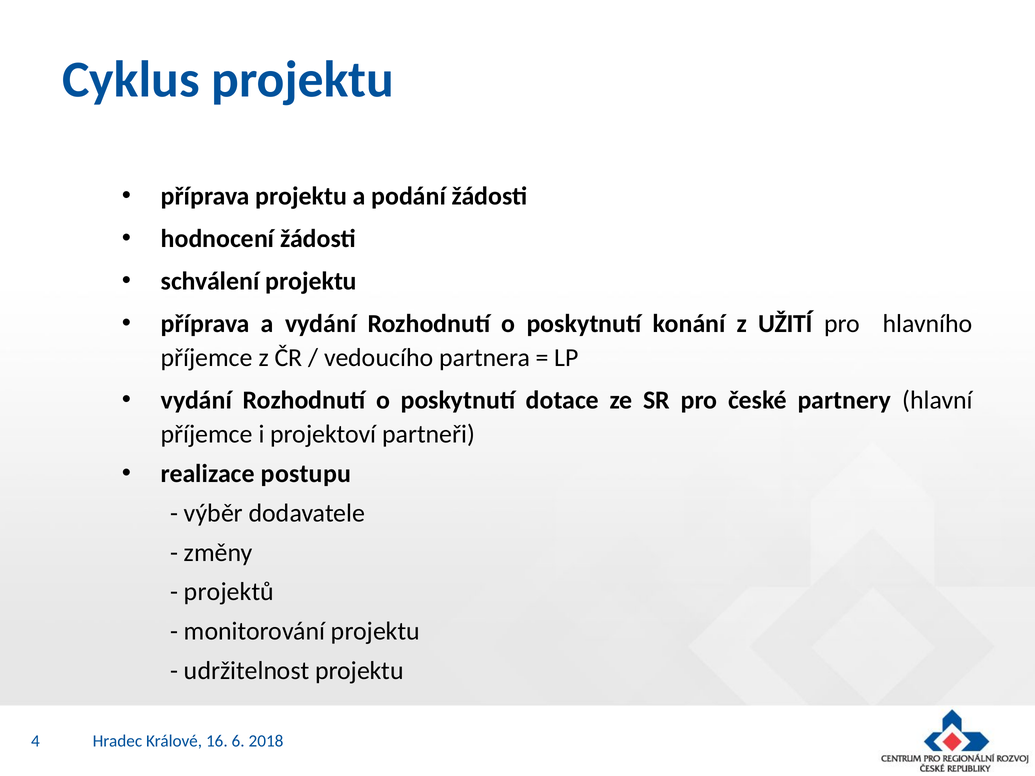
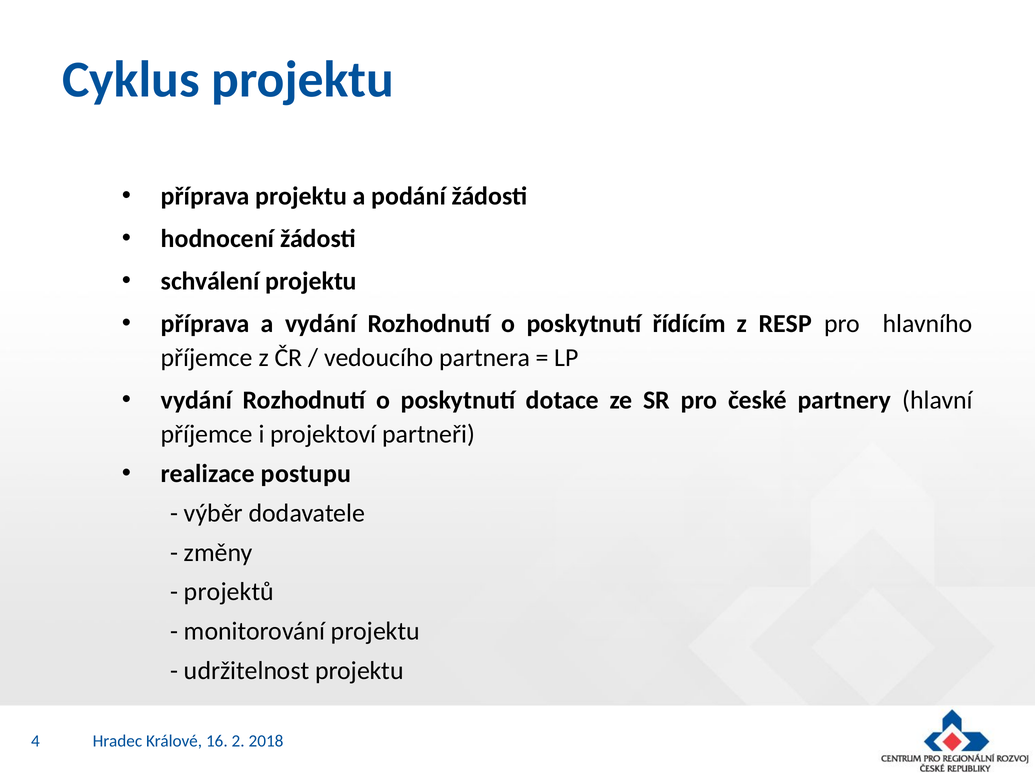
konání: konání -> řídícím (689, 324)
UŽITÍ: UŽITÍ -> RESP (785, 324)
6: 6 -> 2 (238, 741)
